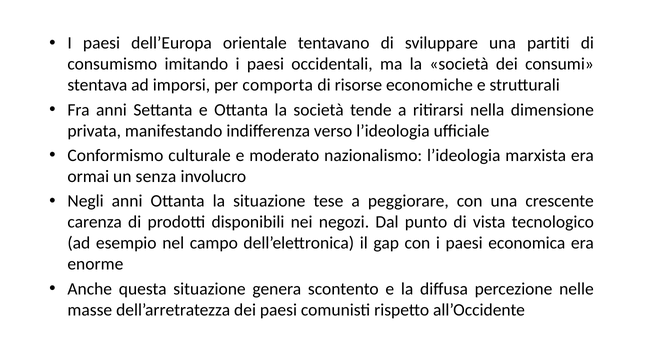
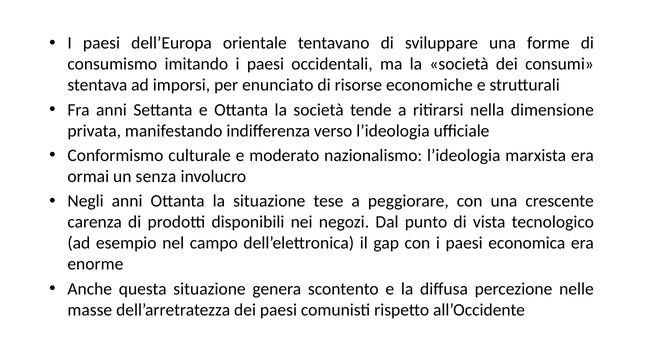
partiti: partiti -> forme (548, 43)
comporta: comporta -> enunciato (278, 85)
